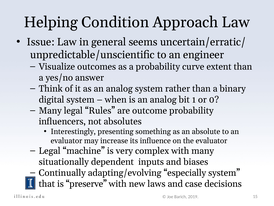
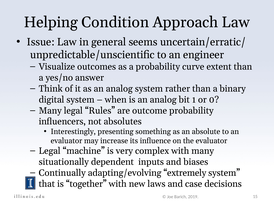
especially: especially -> extremely (185, 172)
preserve: preserve -> together (86, 183)
